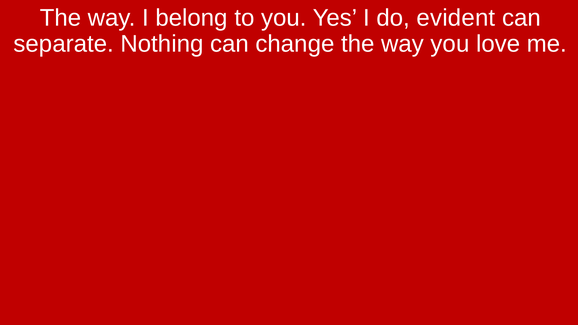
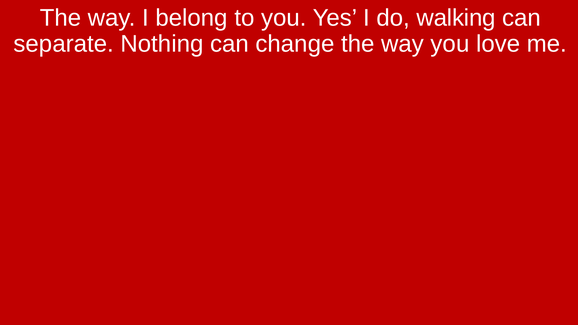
evident: evident -> walking (456, 18)
